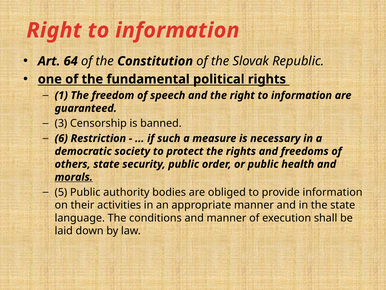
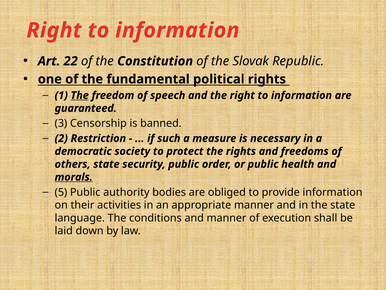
64: 64 -> 22 (71, 61)
The underline: none -> present (80, 95)
6: 6 -> 2 (61, 138)
